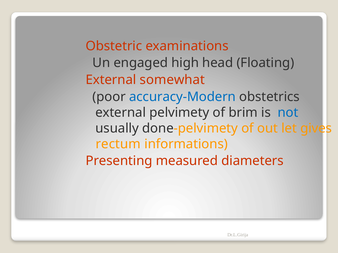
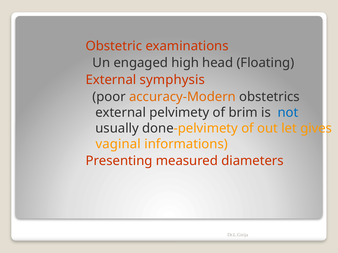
somewhat: somewhat -> symphysis (172, 80)
accuracy-Modern colour: blue -> orange (182, 97)
rectum: rectum -> vaginal (118, 144)
